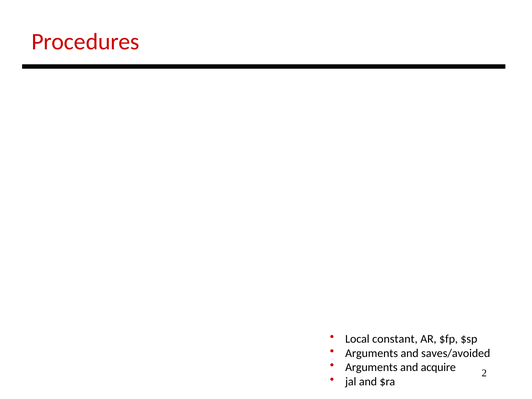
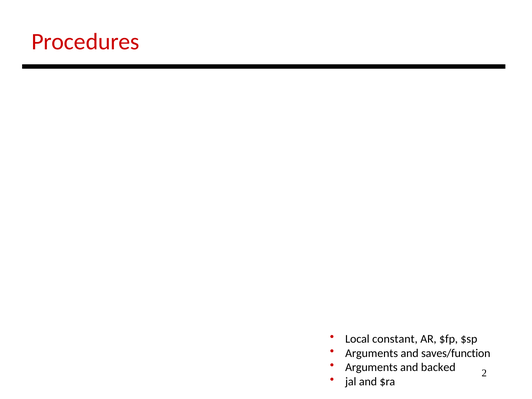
saves/avoided: saves/avoided -> saves/function (456, 353)
acquire: acquire -> backed (438, 367)
